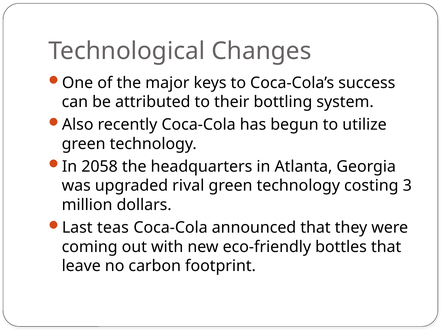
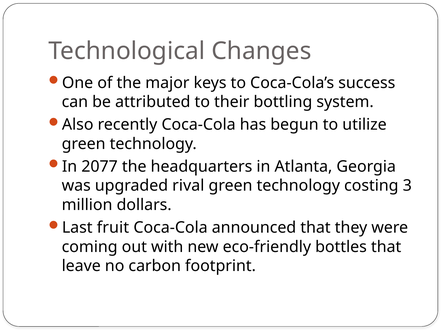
2058: 2058 -> 2077 (100, 166)
teas: teas -> fruit (113, 227)
